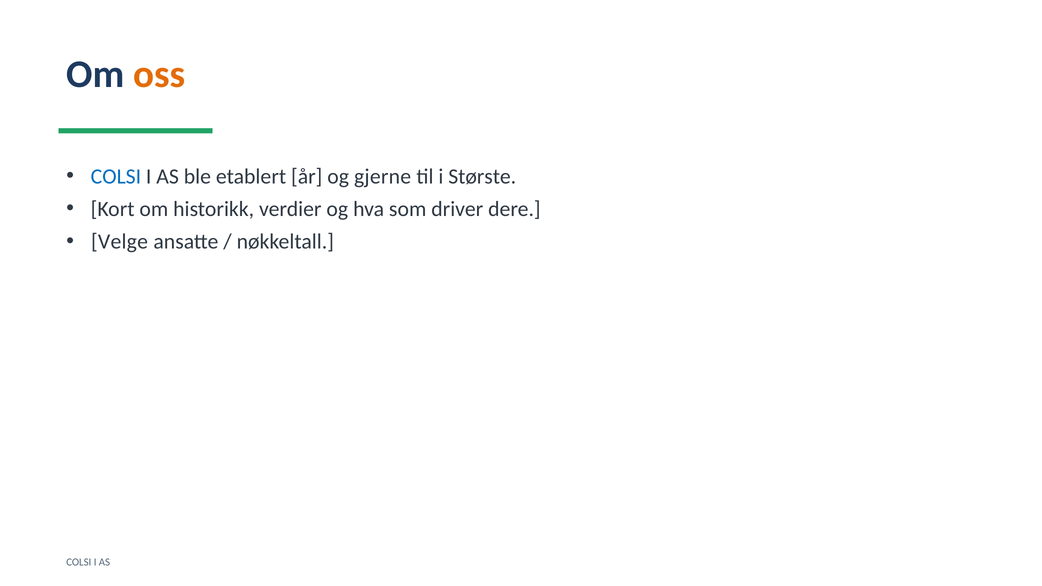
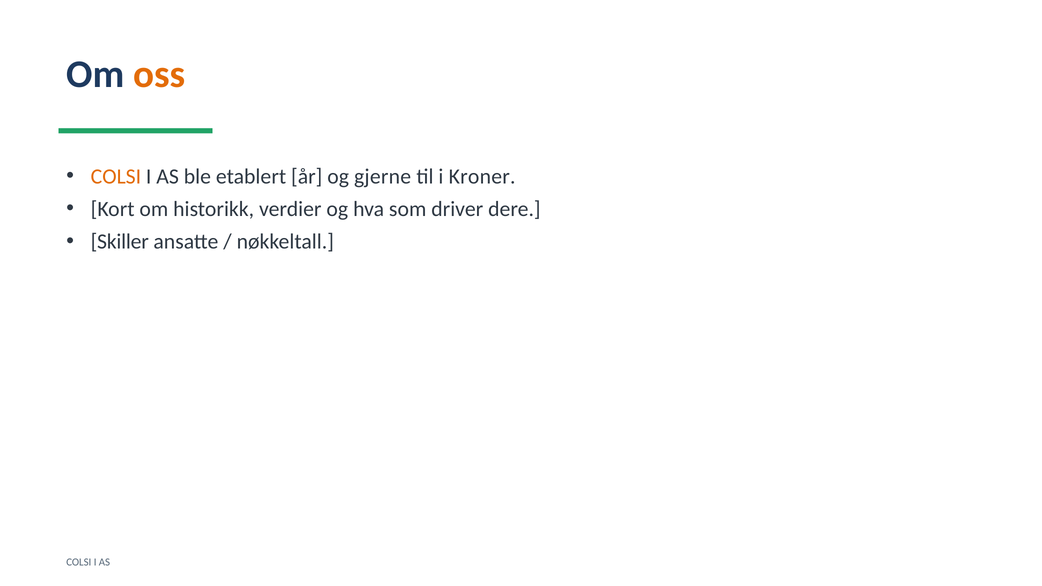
COLSI colour: blue -> orange (116, 176)
Største: Største -> Kroner (482, 176)
Velge: Velge -> Skiller (120, 242)
